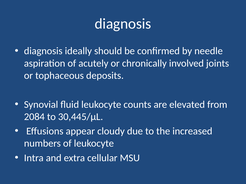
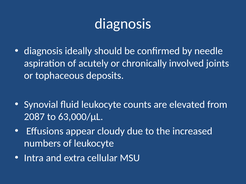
2084: 2084 -> 2087 (34, 117)
30,445/μL: 30,445/μL -> 63,000/μL (81, 117)
